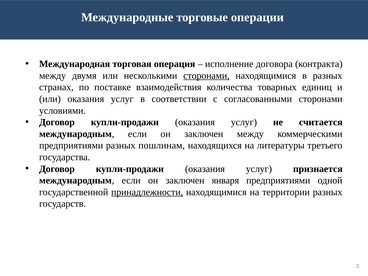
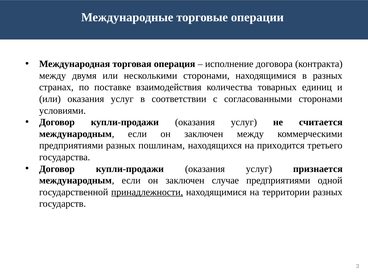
сторонами underline: present -> none (206, 76)
литературы: литературы -> приходится (281, 146)
января: января -> случае (225, 180)
